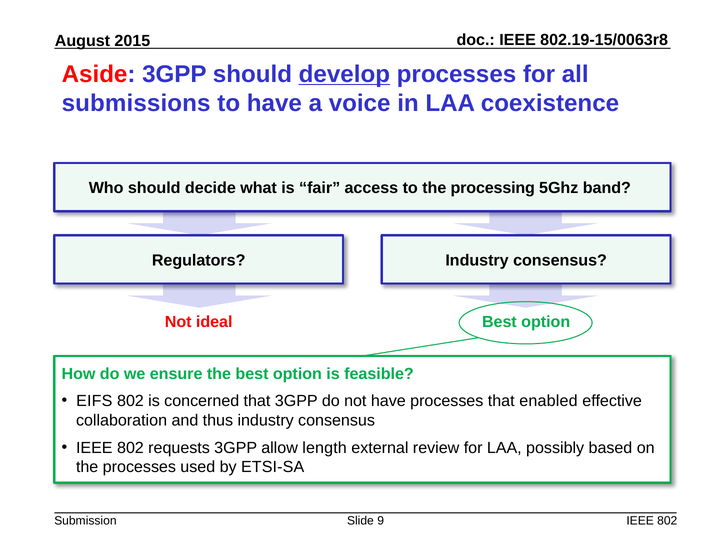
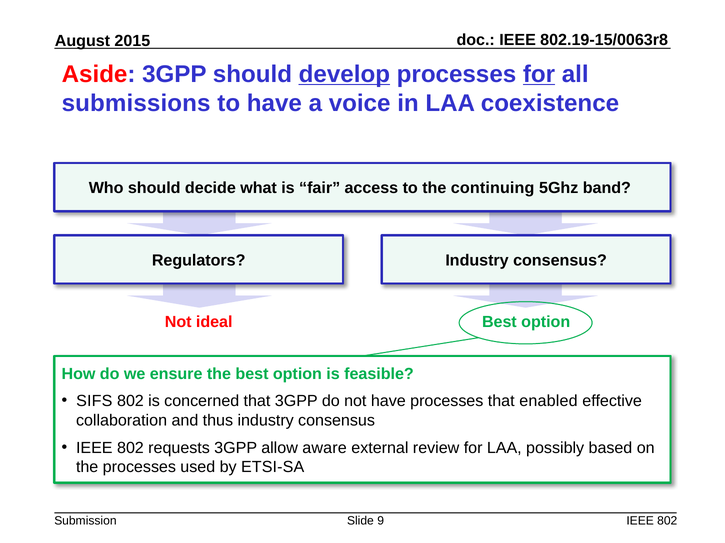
for underline: none -> present (539, 74)
processing: processing -> continuing (493, 188)
EIFS: EIFS -> SIFS (94, 402)
length: length -> aware (325, 448)
